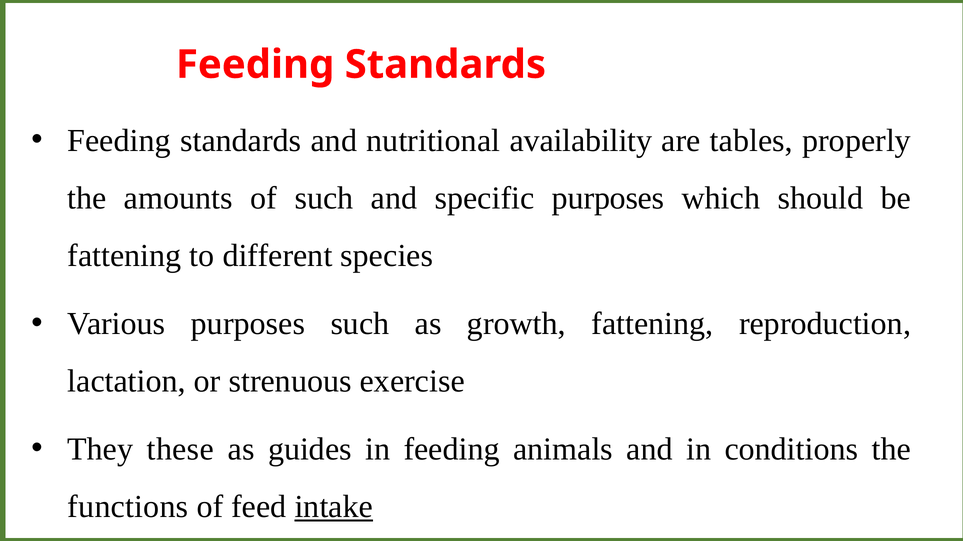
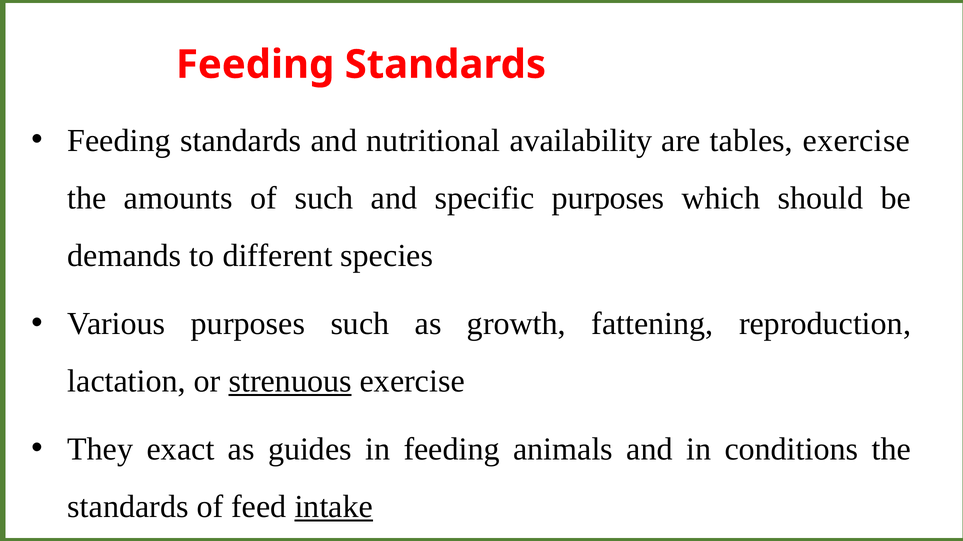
tables properly: properly -> exercise (856, 141)
fattening: fattening -> demands (124, 256)
strenuous underline: none -> present (290, 382)
these: these -> exact (181, 450)
functions: functions -> standards (128, 507)
